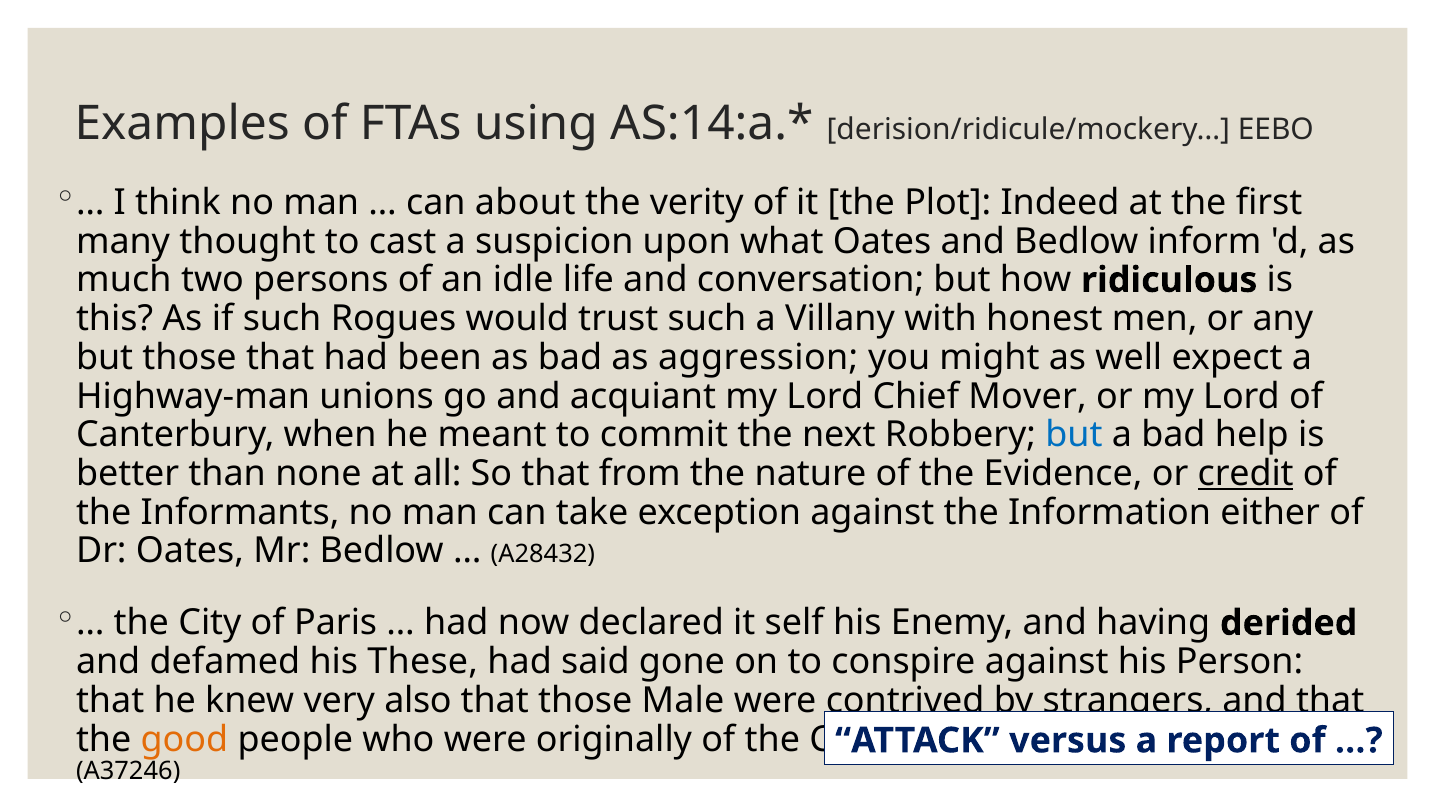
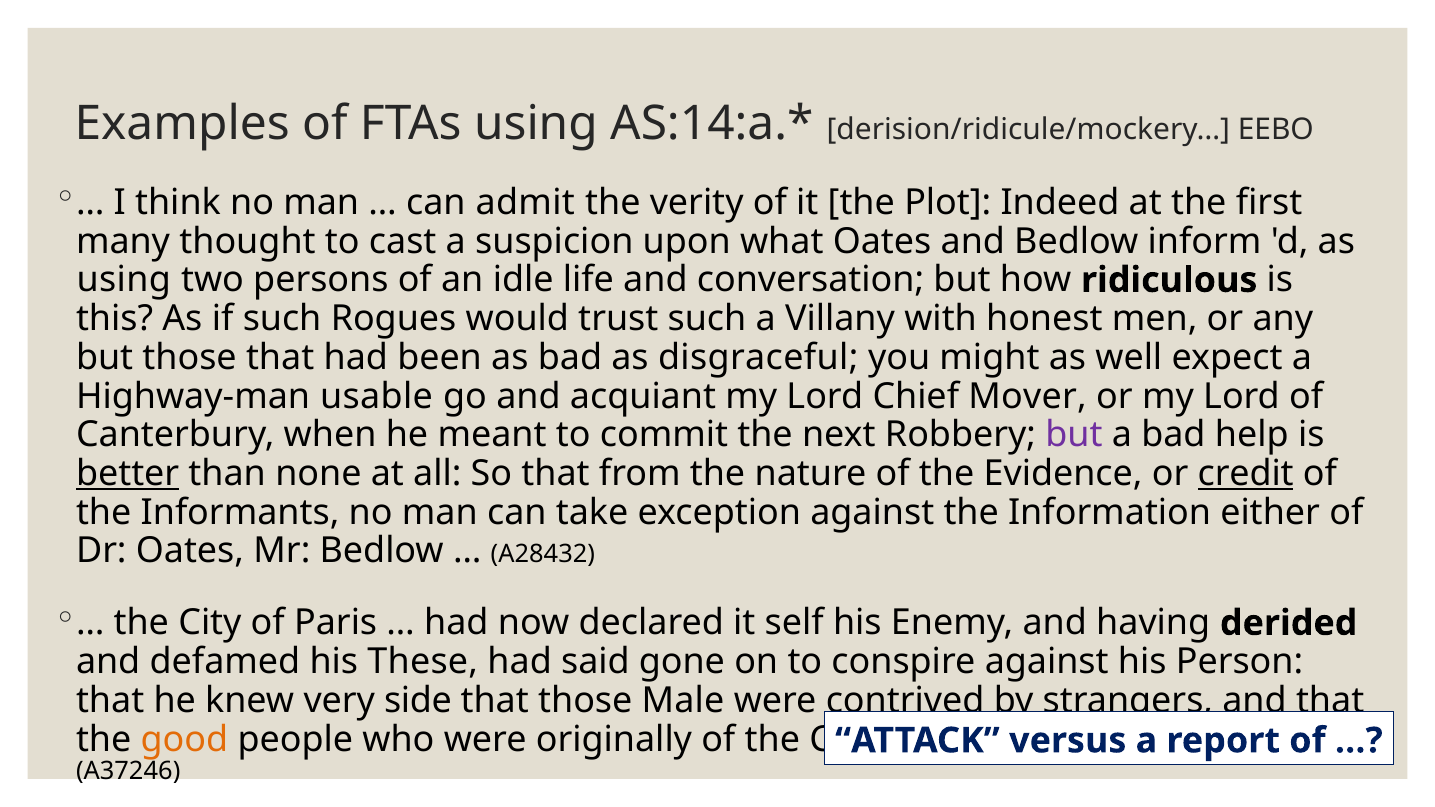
about: about -> admit (525, 203)
much: much -> using (124, 280)
aggression: aggression -> disgraceful (758, 358)
unions: unions -> usable (376, 396)
but colour: blue -> purple (1074, 435)
better underline: none -> present (128, 474)
also: also -> side (418, 701)
